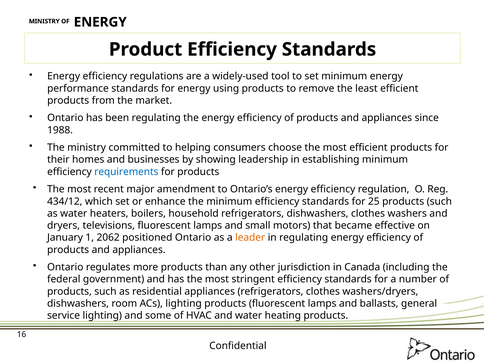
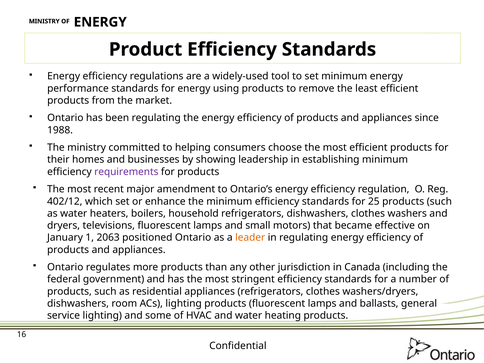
requirements colour: blue -> purple (126, 172)
434/12: 434/12 -> 402/12 (65, 201)
2062: 2062 -> 2063 (108, 238)
